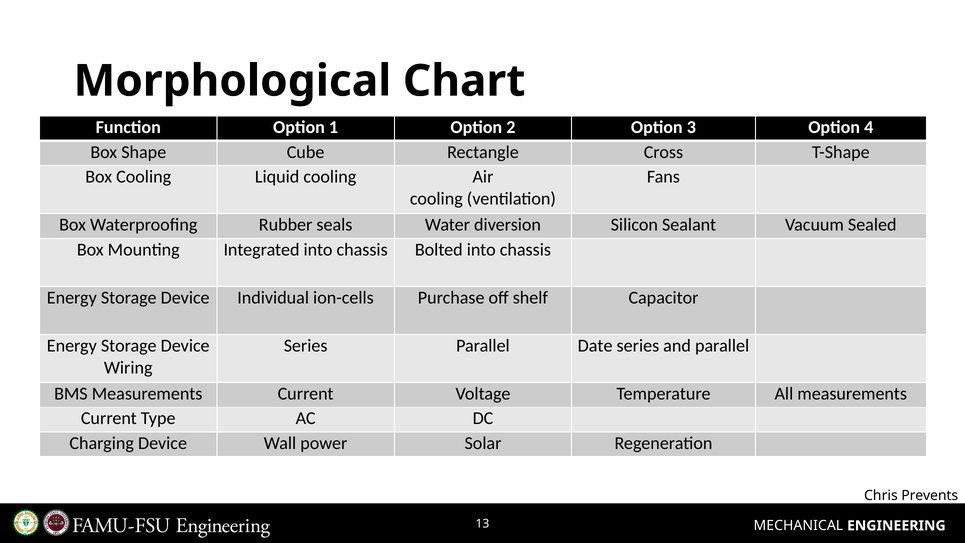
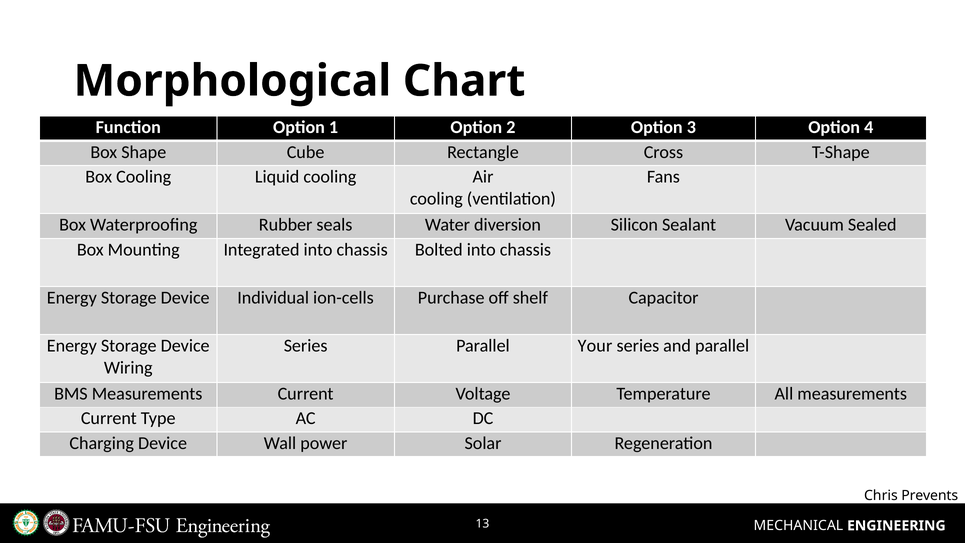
Date: Date -> Your (595, 346)
